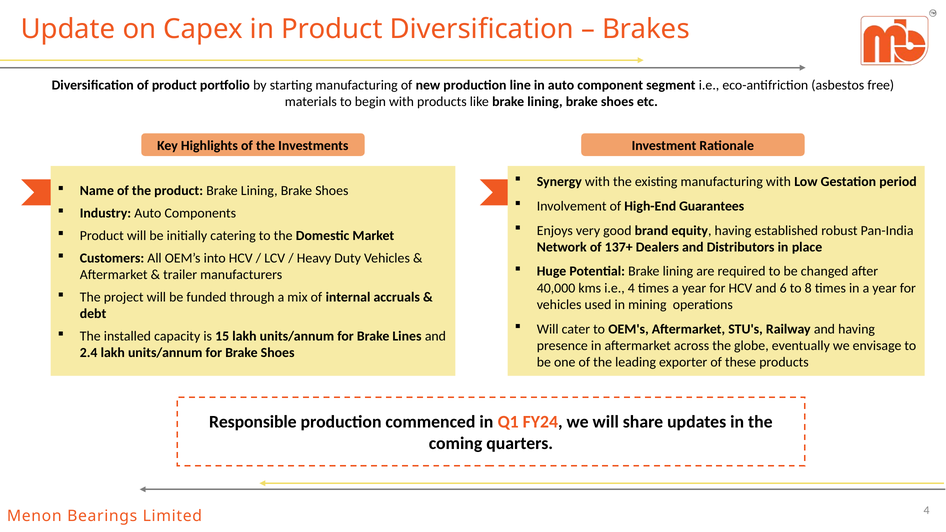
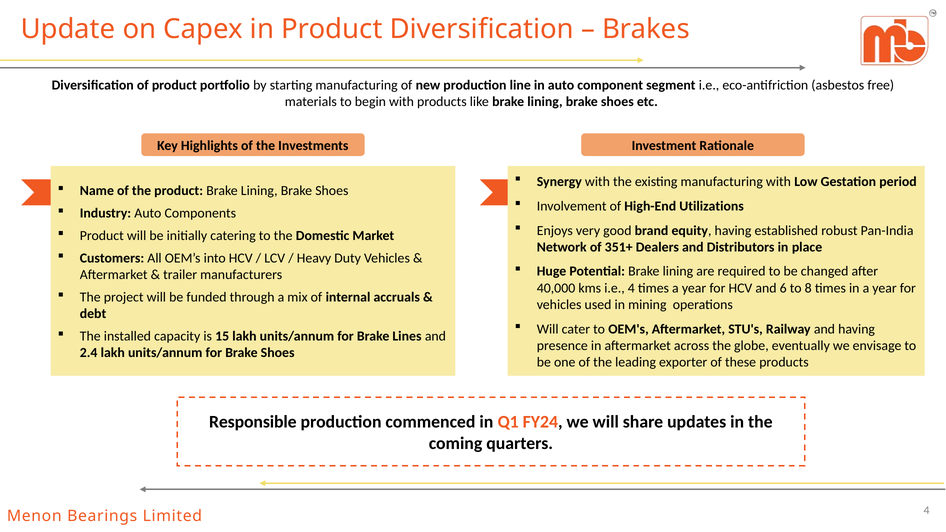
Guarantees: Guarantees -> Utilizations (712, 206)
137+: 137+ -> 351+ (619, 247)
